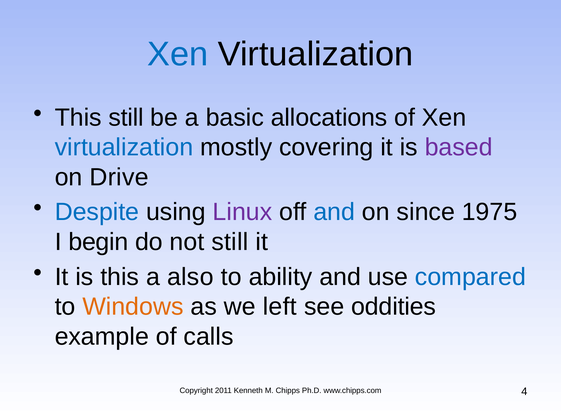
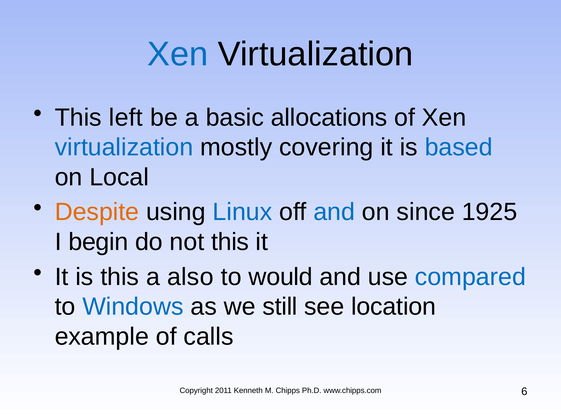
This still: still -> left (126, 118)
based colour: purple -> blue (459, 148)
Drive: Drive -> Local (119, 178)
Despite colour: blue -> orange (97, 212)
Linux colour: purple -> blue (242, 212)
1975: 1975 -> 1925 (490, 212)
not still: still -> this (230, 242)
ability: ability -> would (281, 277)
Windows colour: orange -> blue (133, 307)
left: left -> still (280, 307)
oddities: oddities -> location (394, 307)
4: 4 -> 6 (524, 392)
